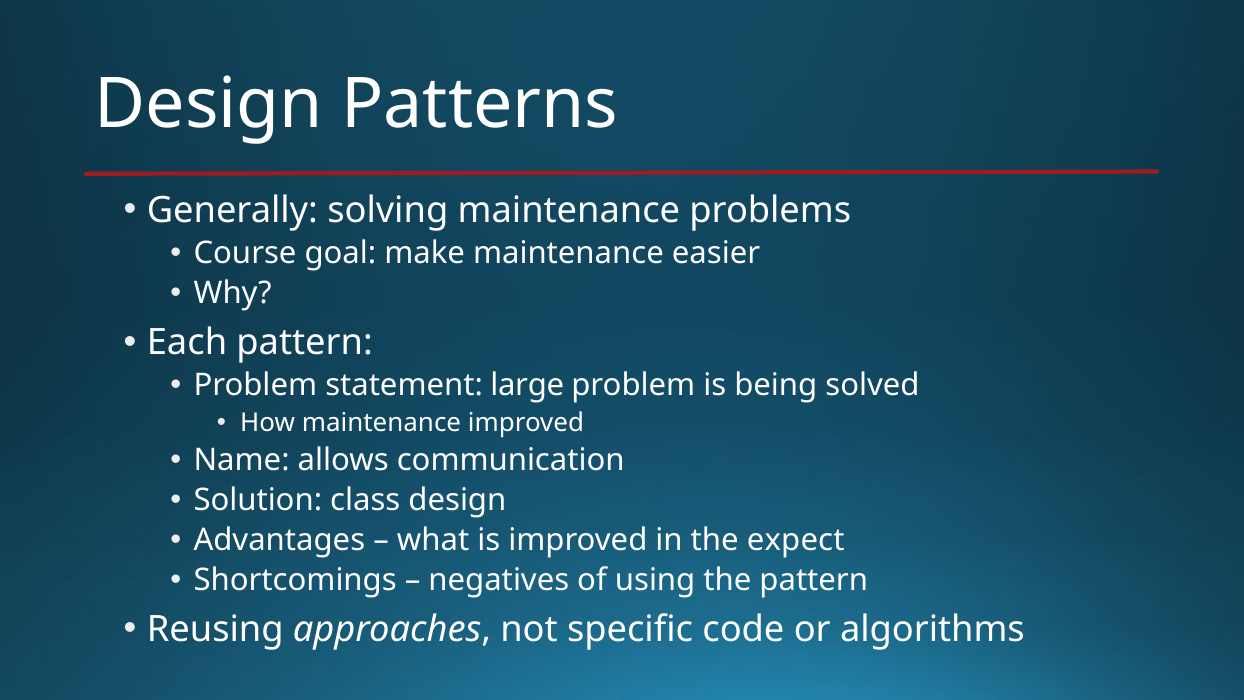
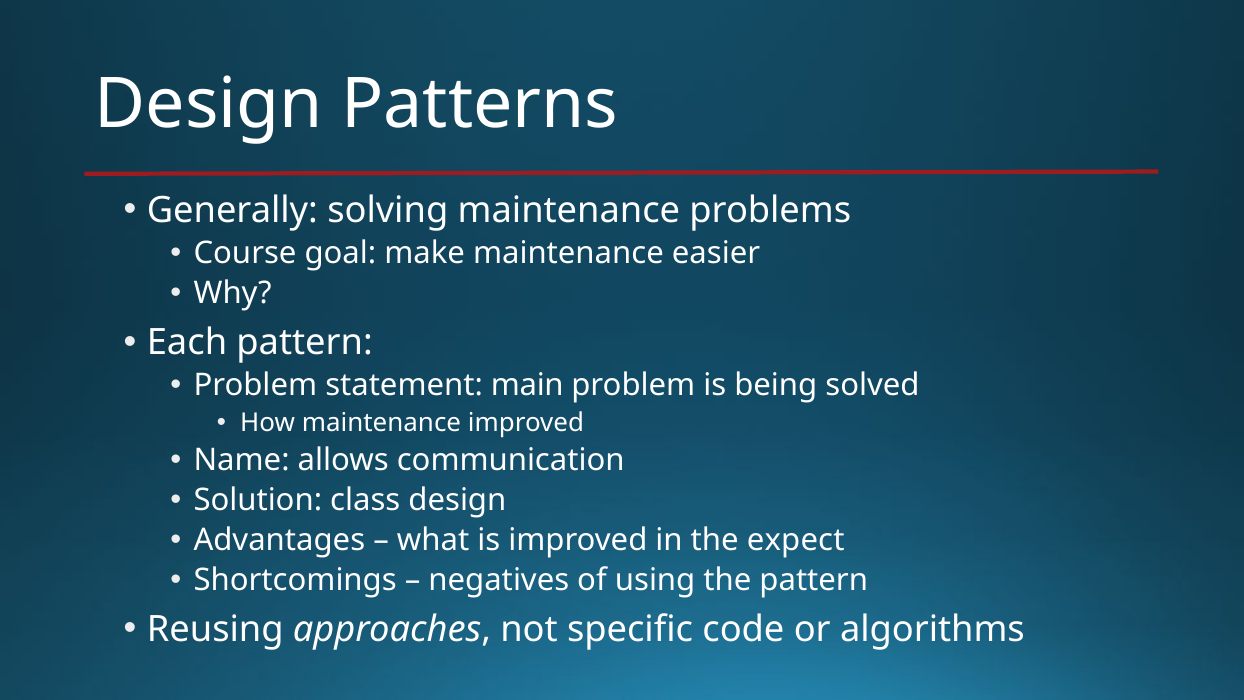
large: large -> main (527, 385)
